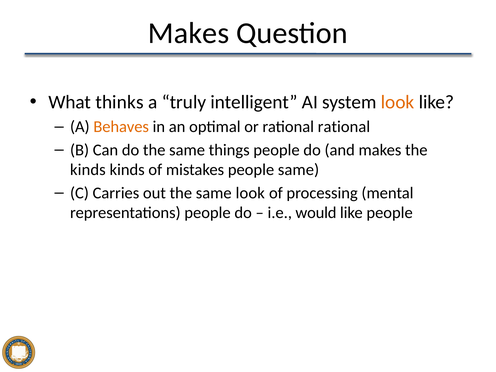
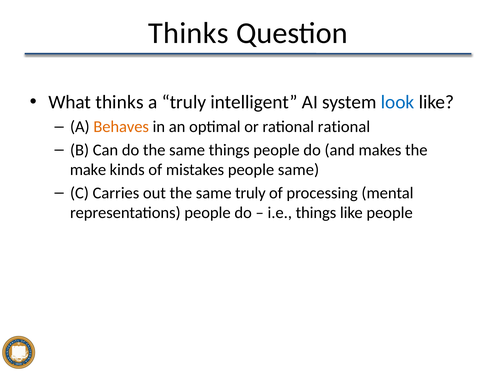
Makes: Makes -> Thinks (188, 33)
look colour: orange -> blue (398, 102)
kinds: kinds -> make (88, 170)
same look: look -> truly (250, 193)
i.e would: would -> things (316, 213)
